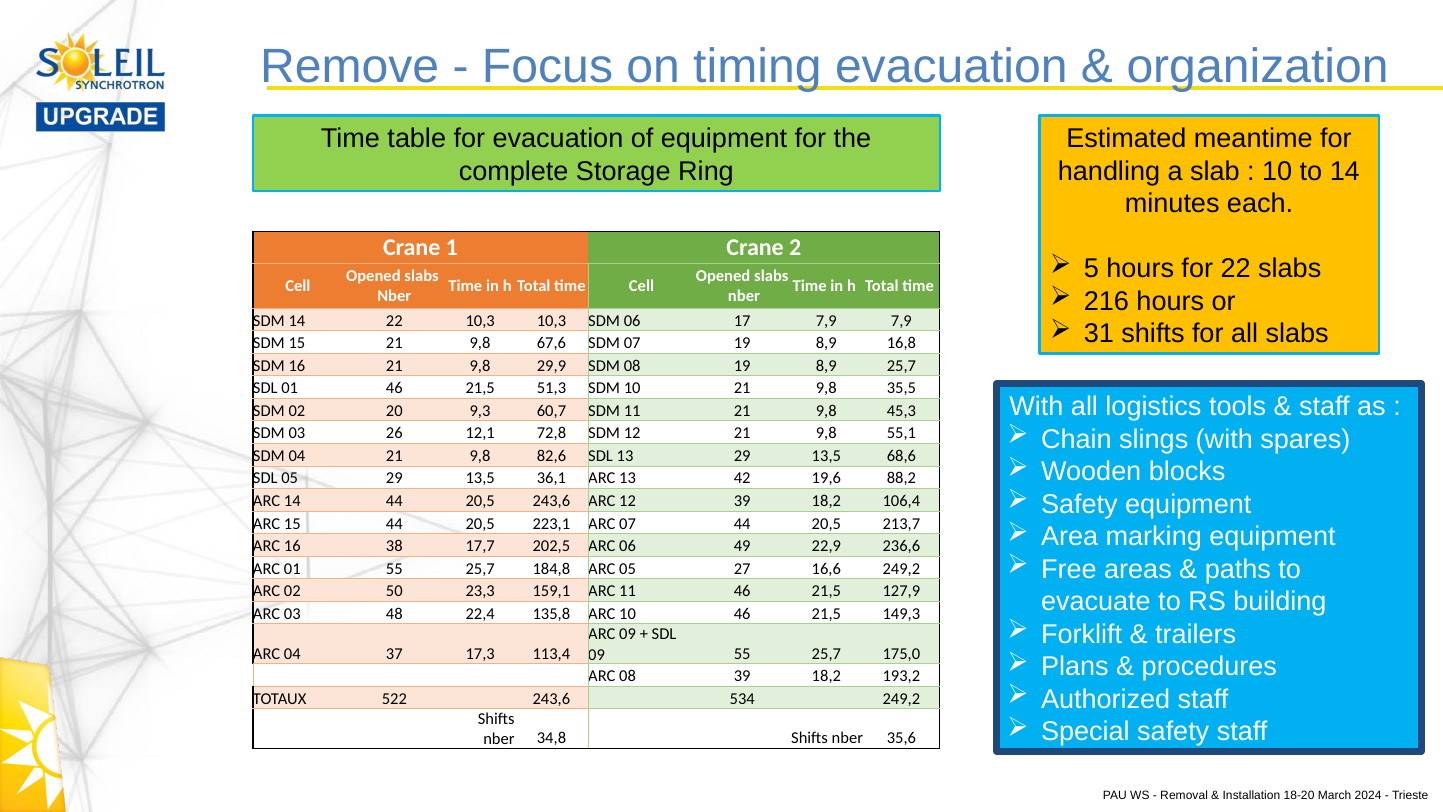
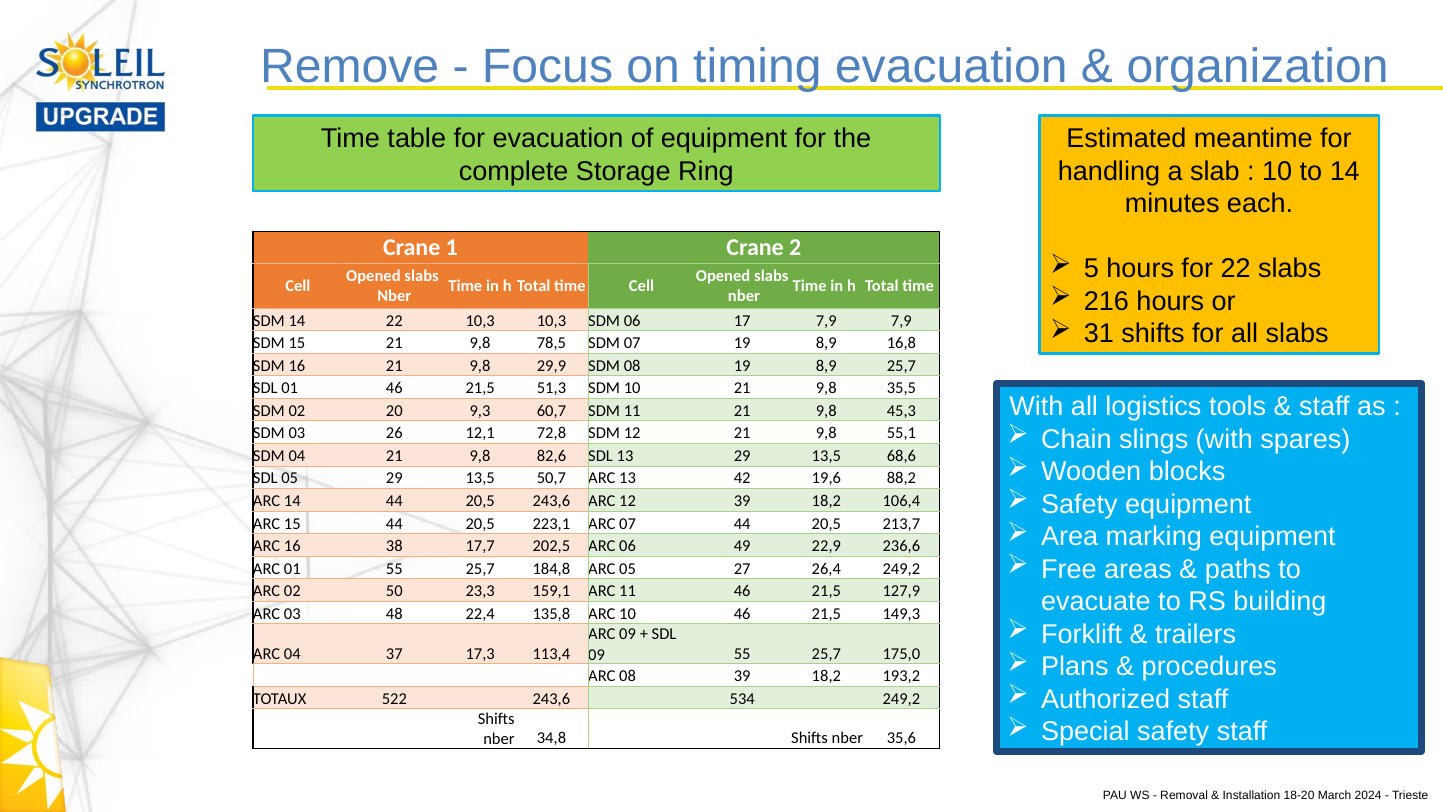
67,6: 67,6 -> 78,5 (551, 343)
36,1: 36,1 -> 50,7 (551, 478)
16,6: 16,6 -> 26,4 (826, 568)
